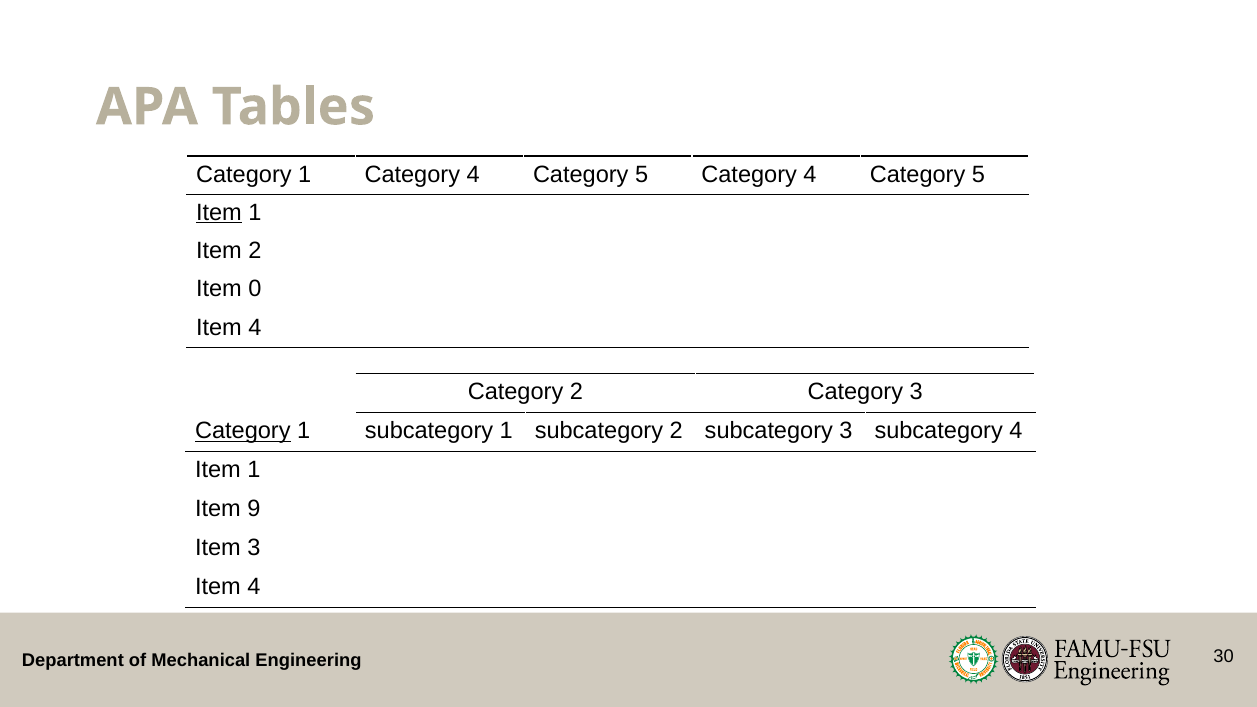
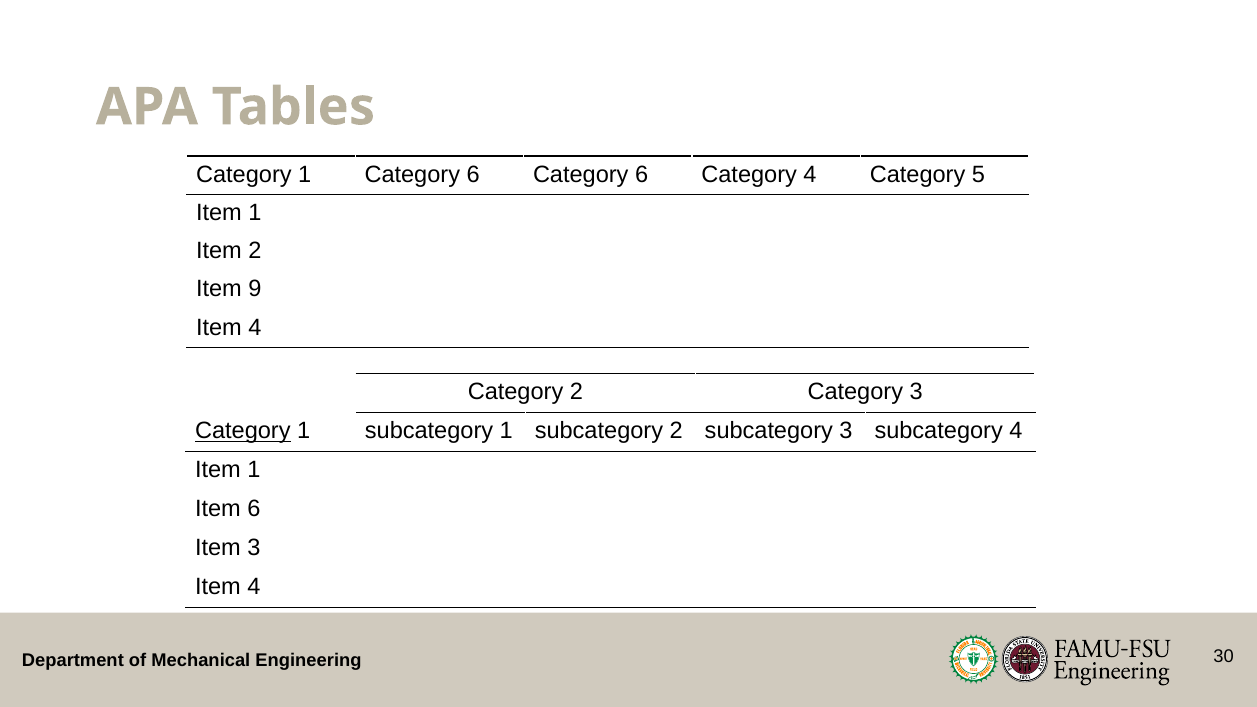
1 Category 4: 4 -> 6 (473, 174)
5: 5 -> 6 (642, 174)
Item underline: present -> none (219, 213)
0: 0 -> 9 (255, 289)
Item 9: 9 -> 6 (254, 509)
